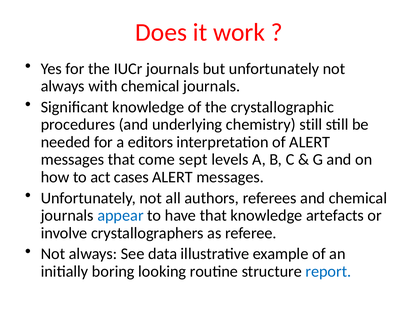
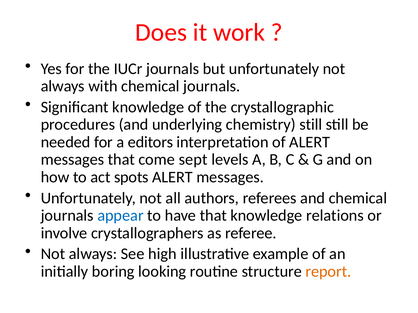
cases: cases -> spots (131, 177)
artefacts: artefacts -> relations (335, 216)
data: data -> high (162, 254)
report colour: blue -> orange (328, 272)
